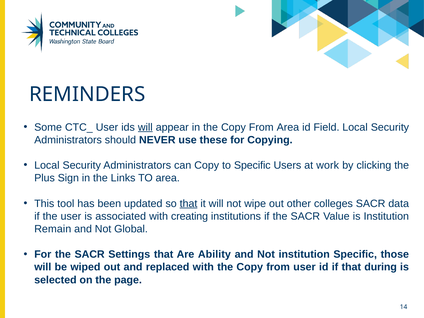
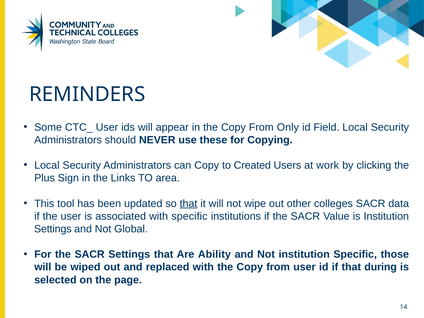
will underline: present -> none (145, 127)
From Area: Area -> Only (288, 127)
to Specific: Specific -> Created (252, 165)
with creating: creating -> specific (189, 216)
Remain: Remain -> Settings (53, 229)
